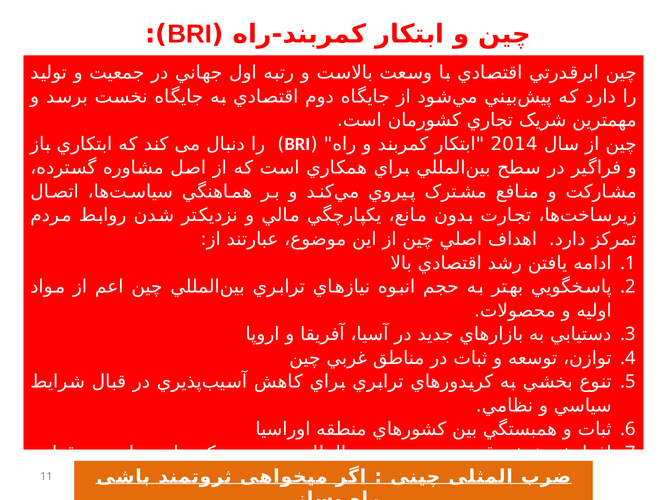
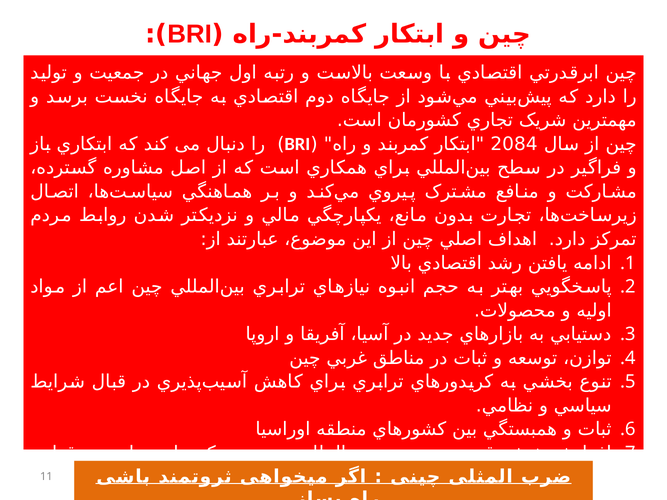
2014: 2014 -> 2084 (514, 144)
